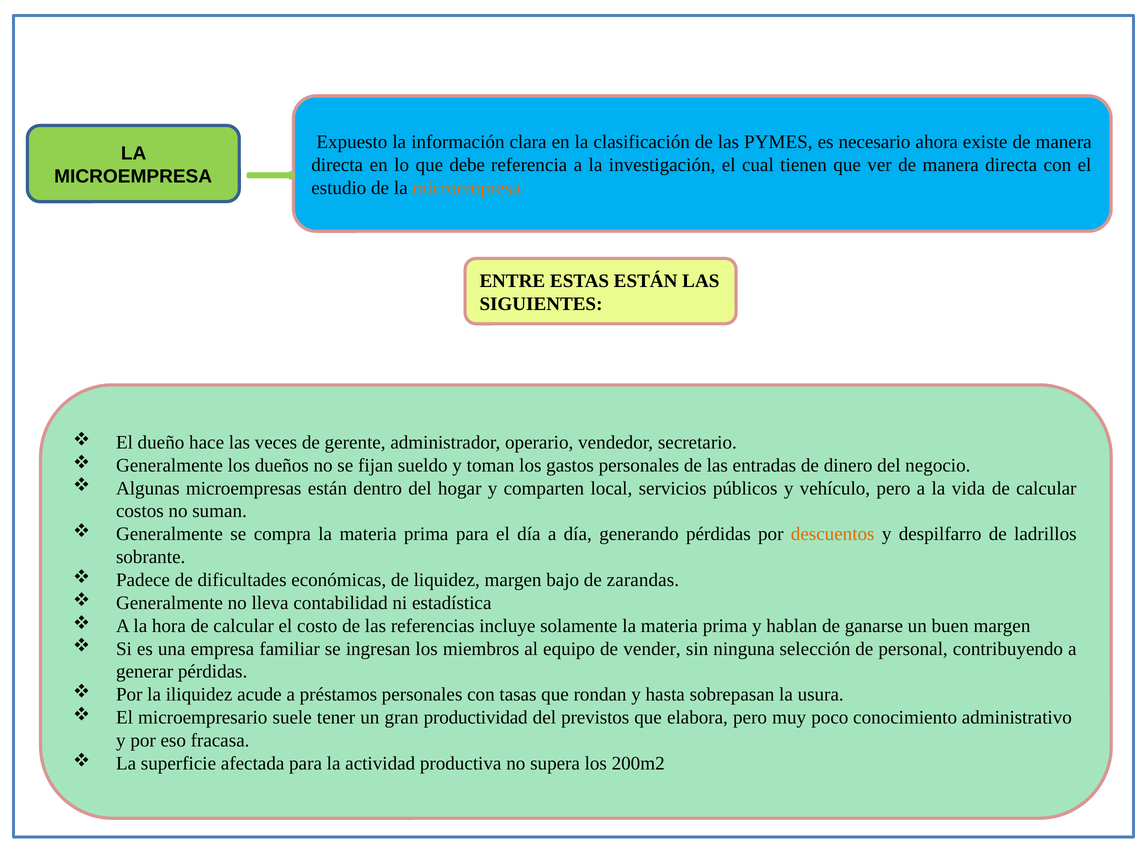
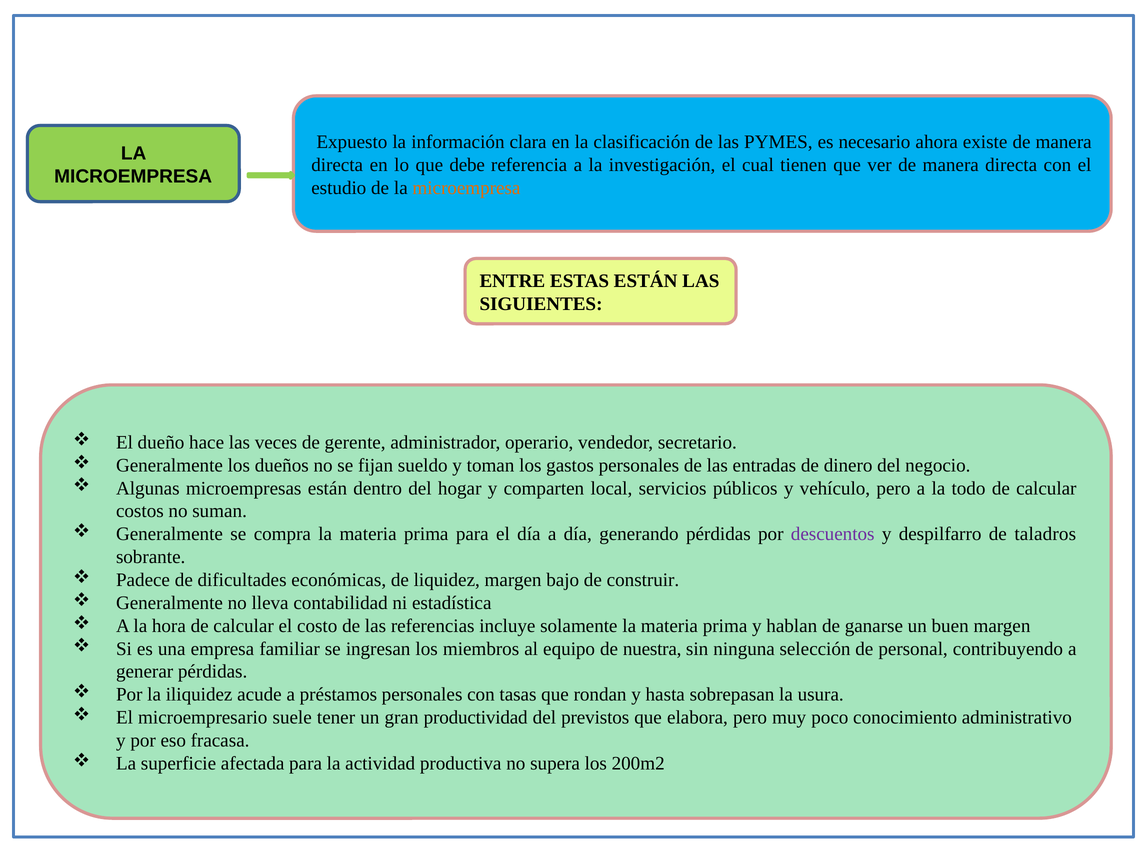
vida: vida -> todo (969, 488)
descuentos colour: orange -> purple (833, 534)
ladrillos: ladrillos -> taladros (1045, 534)
zarandas: zarandas -> construir (643, 580)
vender: vender -> nuestra (652, 649)
